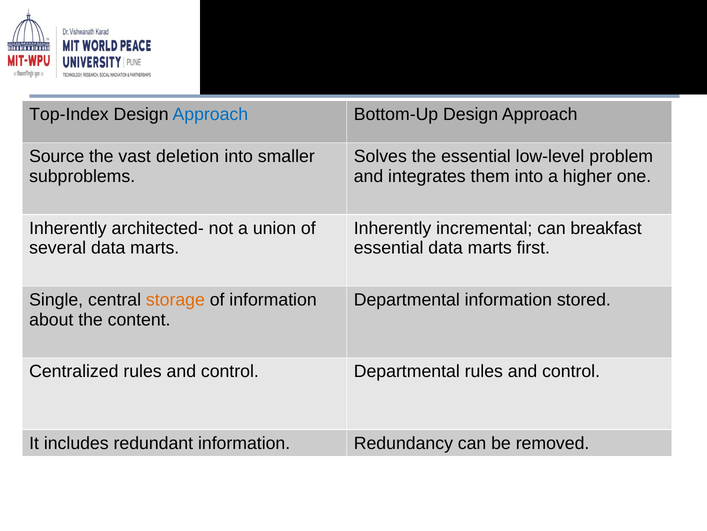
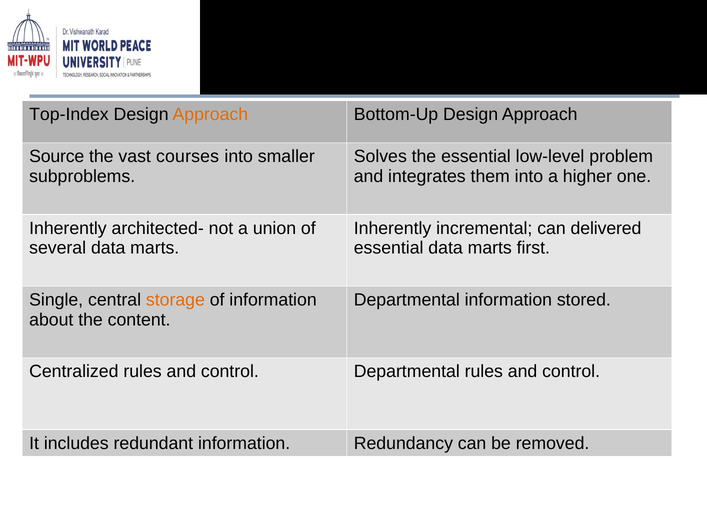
Approach colour: blue -> orange (210, 114)
deletion: deletion -> courses (188, 156)
breakfast: breakfast -> delivered (606, 228)
